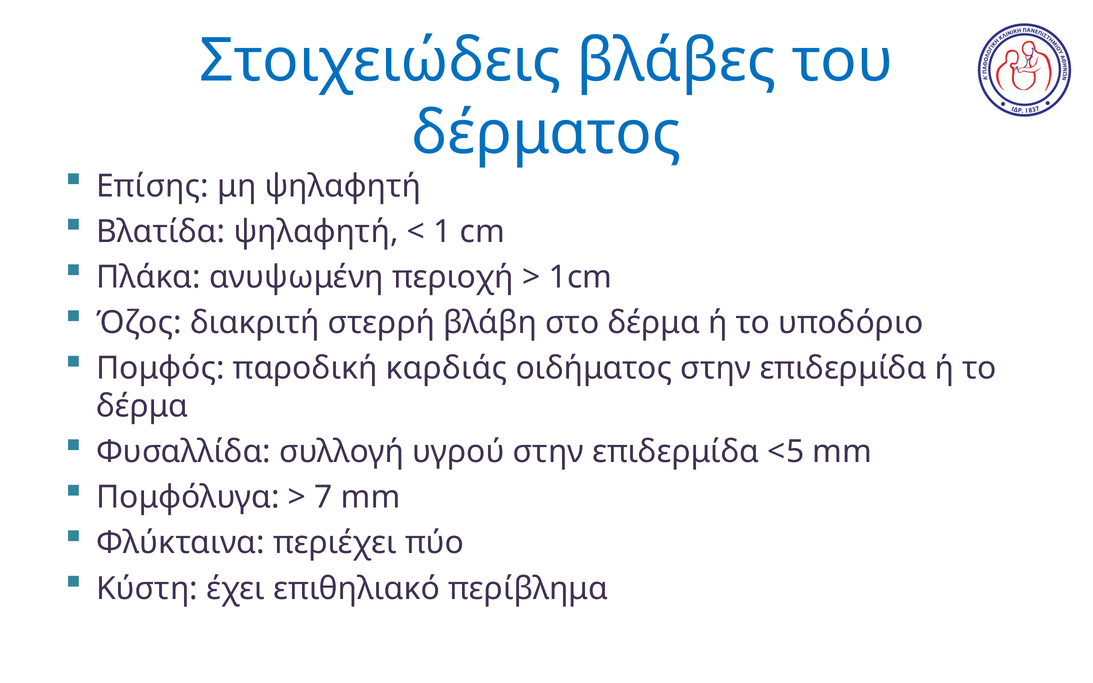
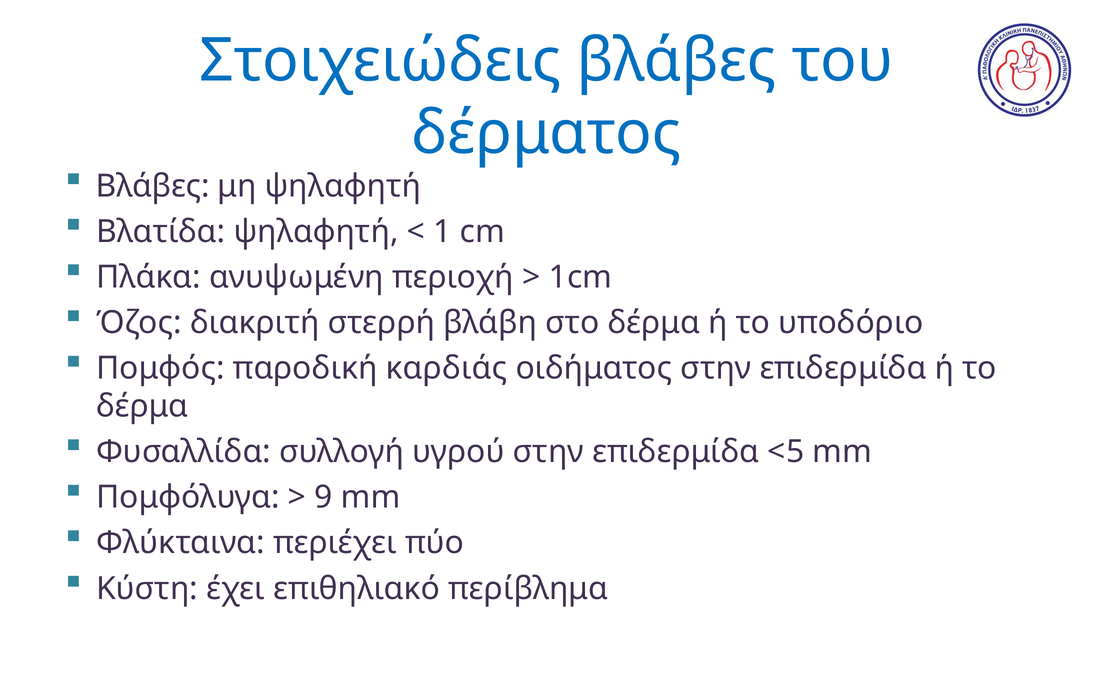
Επίσης: Επίσης -> Βλάβες (153, 186)
7: 7 -> 9 (323, 498)
